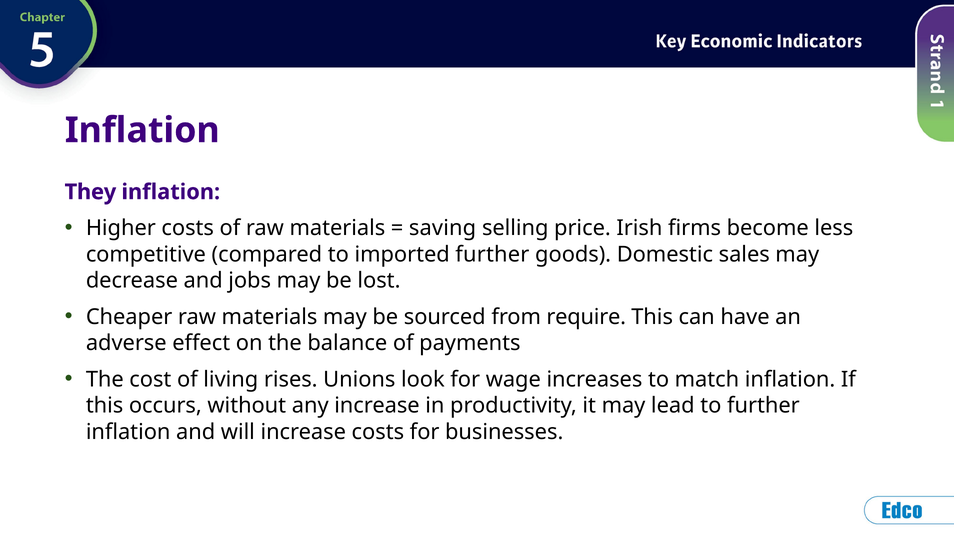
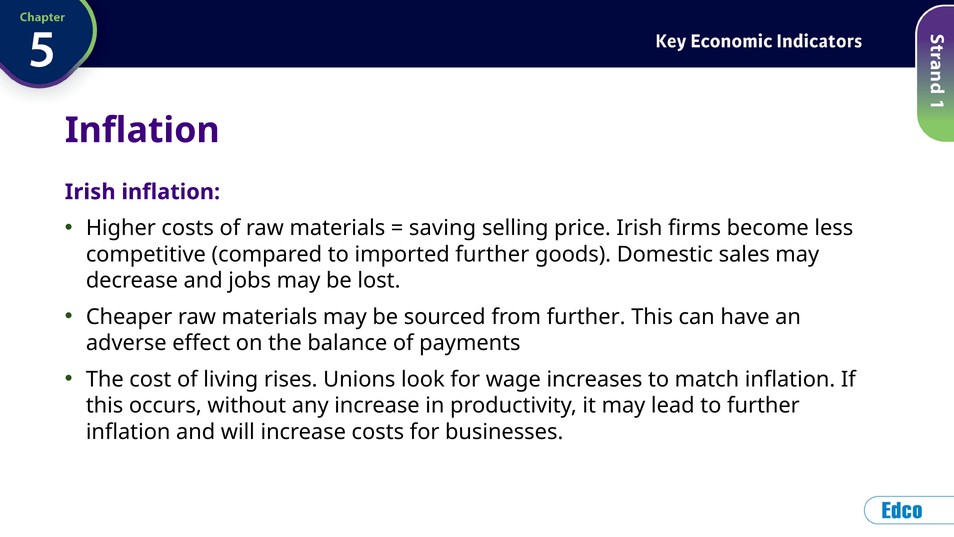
They: They -> Irish (90, 192)
from require: require -> further (586, 317)
